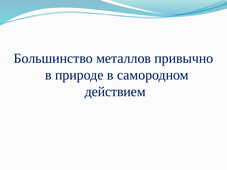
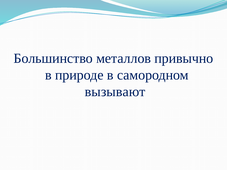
действием: действием -> вызывают (115, 92)
